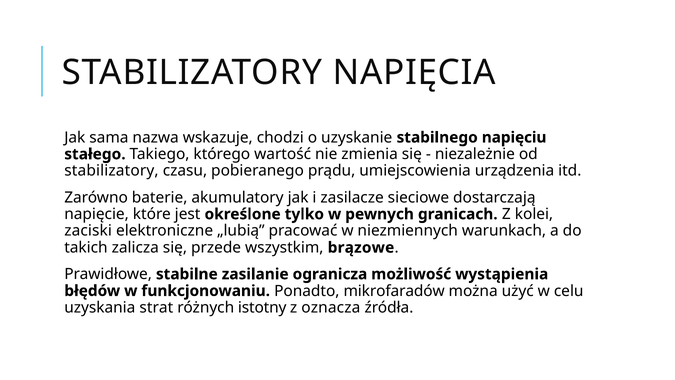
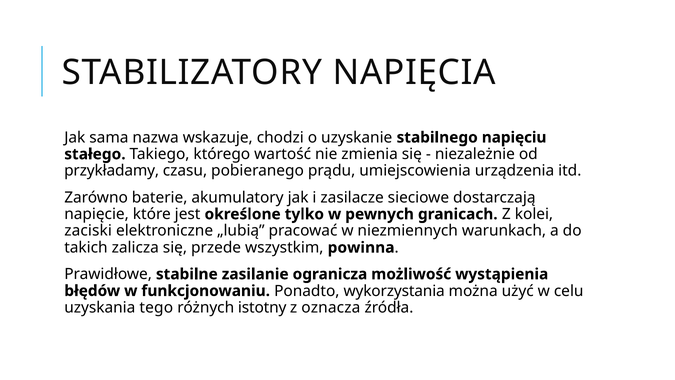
stabilizatory: stabilizatory -> przykładamy (112, 171)
brązowe: brązowe -> powinna (361, 247)
mikrofaradów: mikrofaradów -> wykorzystania (394, 291)
strat: strat -> tego (156, 307)
